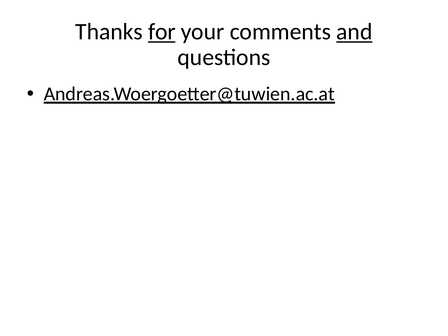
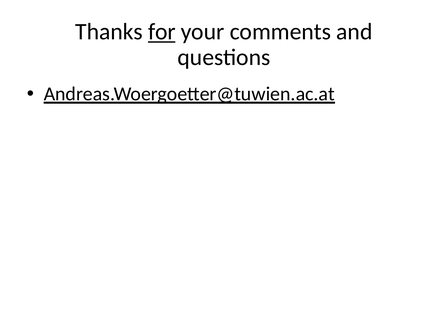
and underline: present -> none (354, 32)
